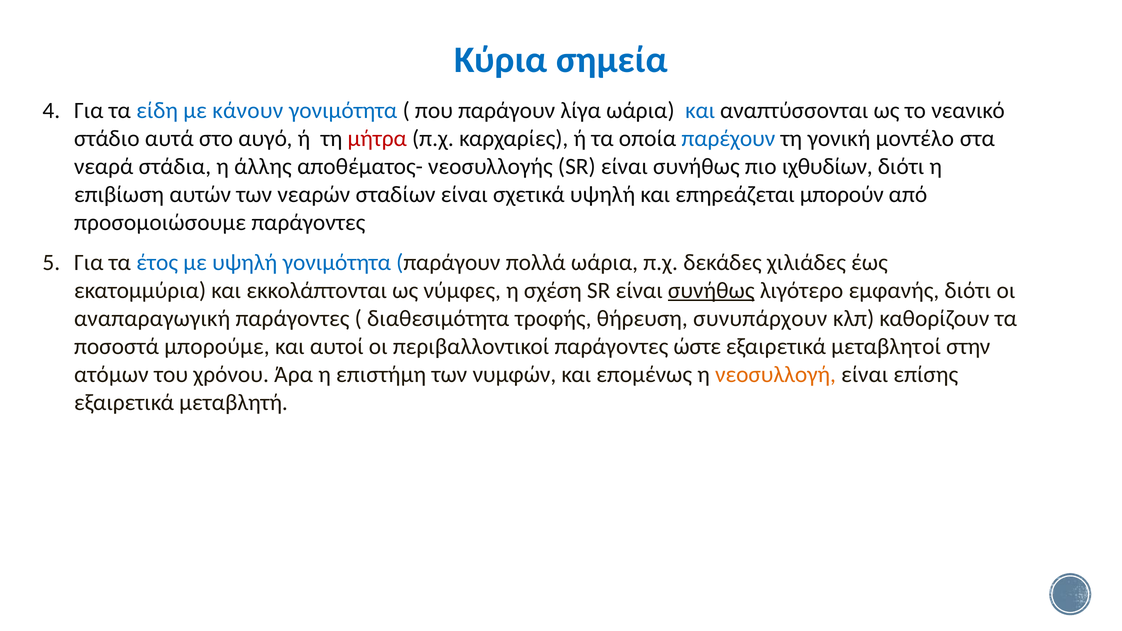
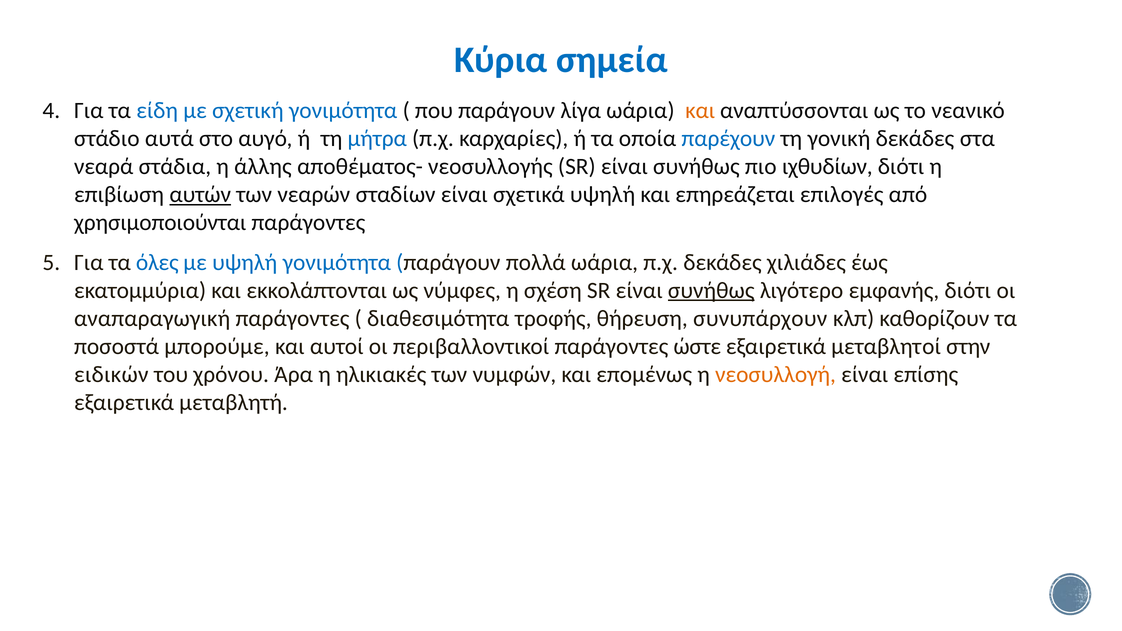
κάνουν: κάνουν -> σχετική (248, 110)
και colour: blue -> orange (700, 110)
μήτρα colour: red -> blue (377, 138)
γονική μοντέλο: μοντέλο -> δεκάδες (915, 138)
αυτών underline: none -> present (200, 195)
μπορούν: μπορούν -> επιλογές (842, 195)
προσομοιώσουμε: προσομοιώσουμε -> χρησιμοποιούνται (160, 223)
έτος: έτος -> όλες (157, 262)
ατόμων: ατόμων -> ειδικών (111, 375)
επιστήμη: επιστήμη -> ηλικιακές (381, 375)
